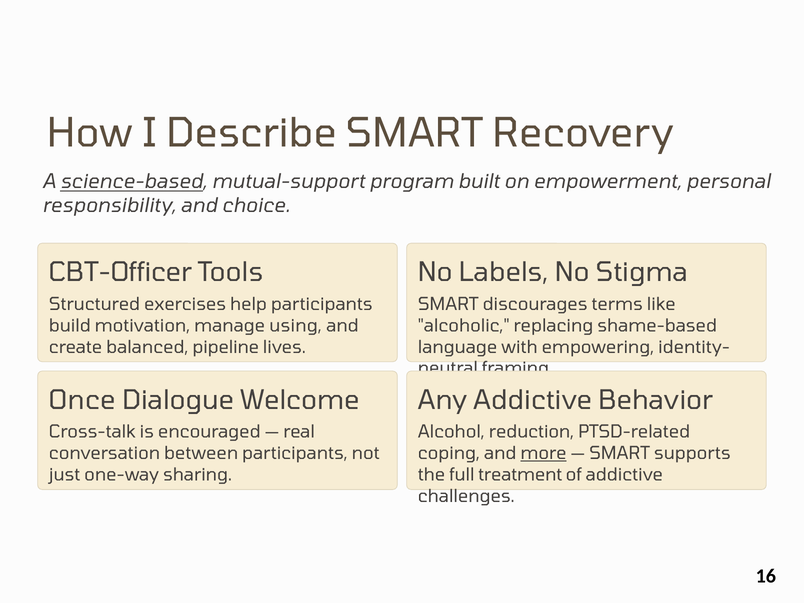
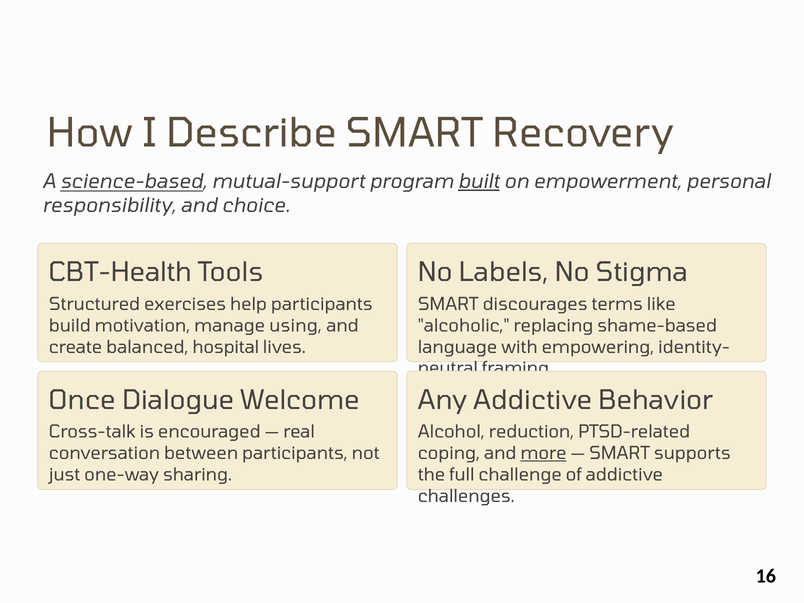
built underline: none -> present (479, 182)
CBT-Officer: CBT-Officer -> CBT-Health (120, 272)
pipeline: pipeline -> hospital (226, 347)
treatment: treatment -> challenge (520, 475)
